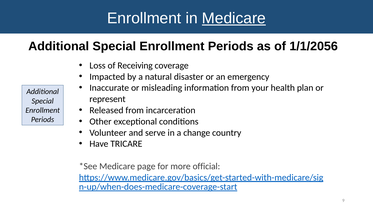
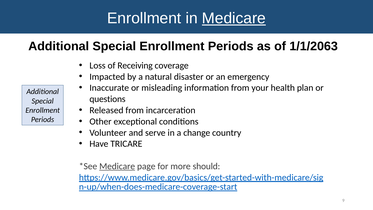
1/1/2056: 1/1/2056 -> 1/1/2063 (314, 46)
represent: represent -> questions (107, 99)
Medicare underline: none -> present (117, 166)
official: official -> should (206, 166)
